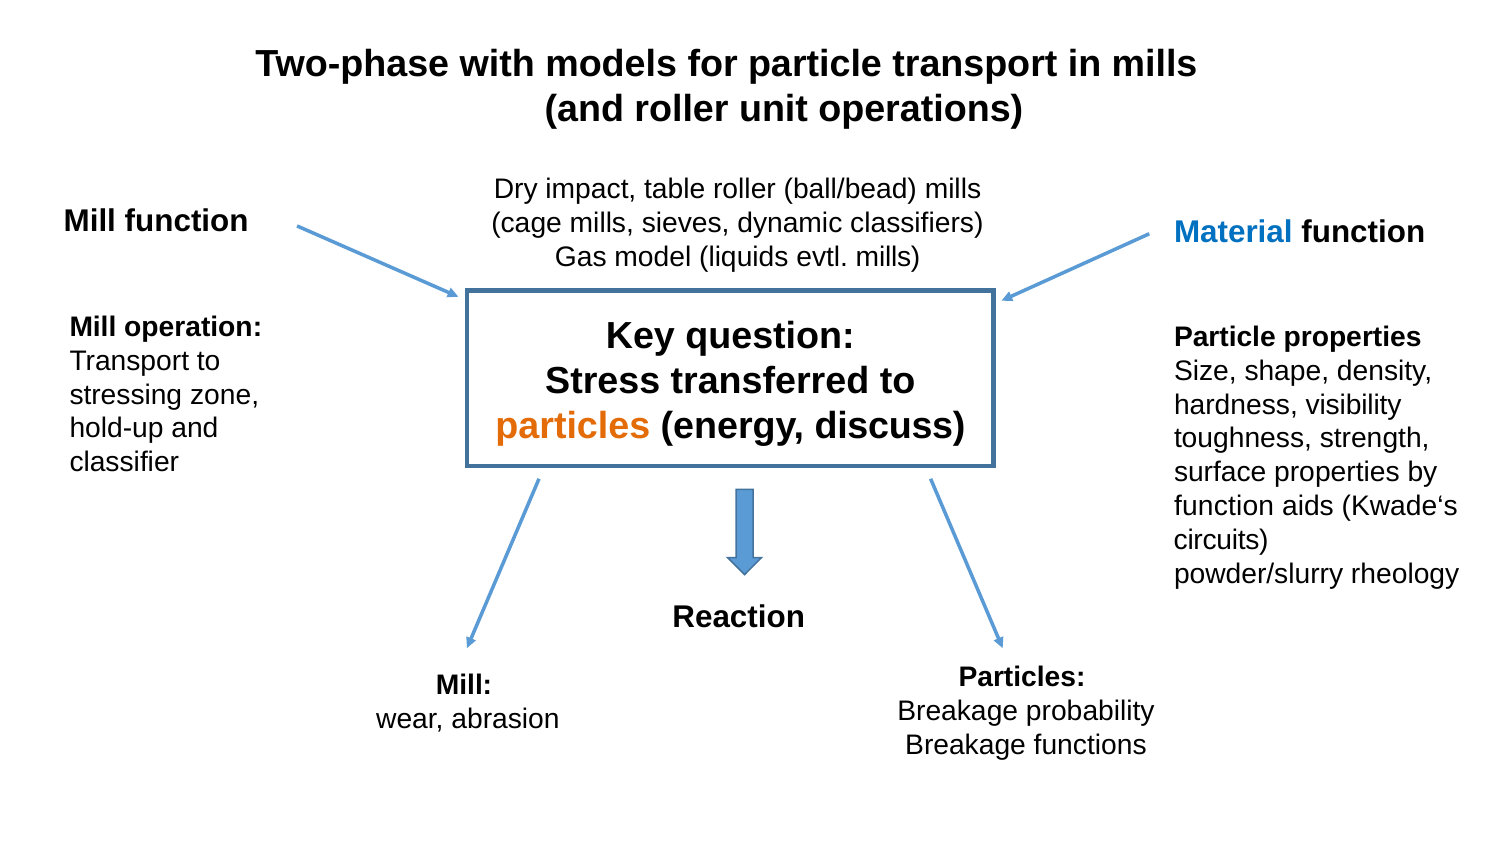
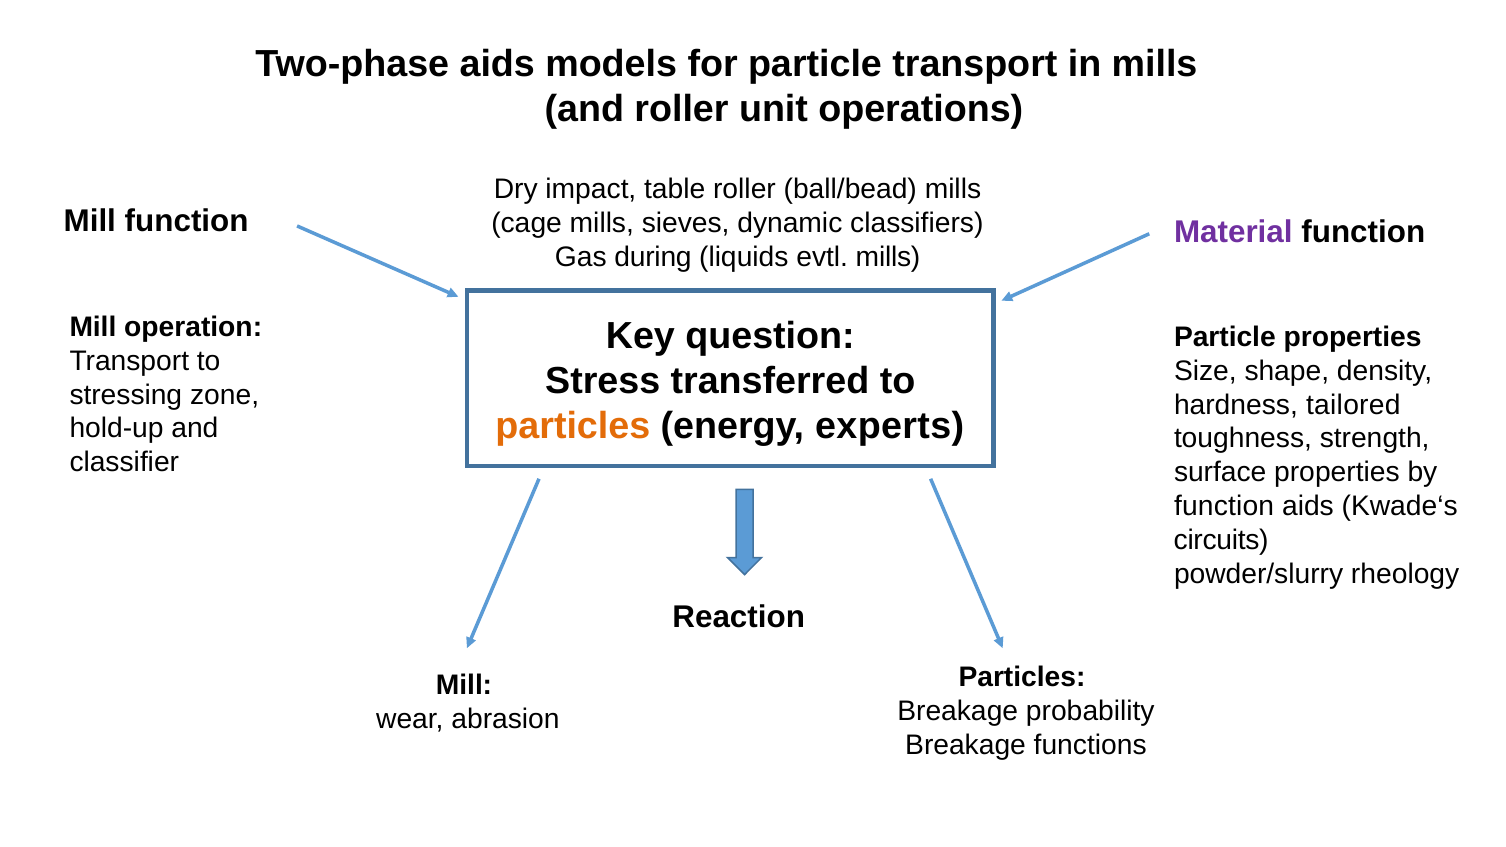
Two-phase with: with -> aids (497, 64)
Material colour: blue -> purple (1233, 232)
model: model -> during (653, 257)
visibility: visibility -> tailored (1353, 405)
discuss: discuss -> experts (890, 426)
